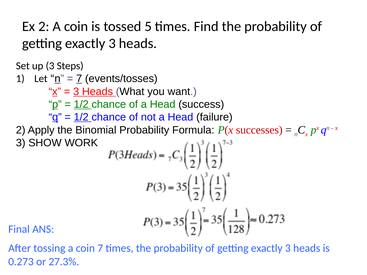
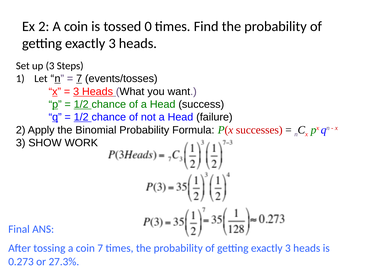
5: 5 -> 0 (148, 26)
